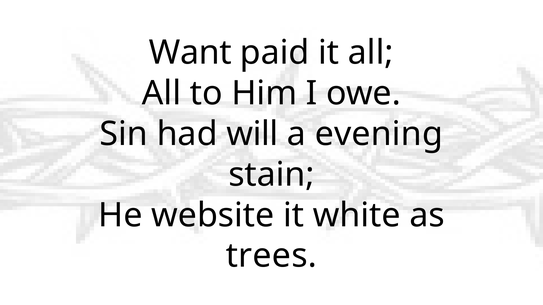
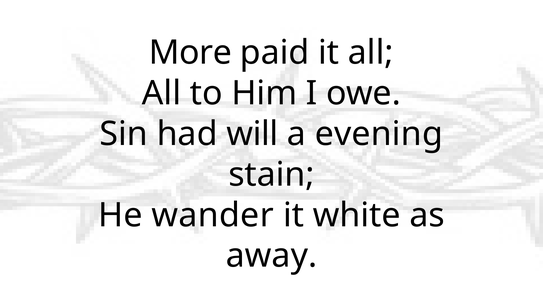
Want: Want -> More (190, 53)
website: website -> wander (213, 215)
trees: trees -> away (271, 256)
